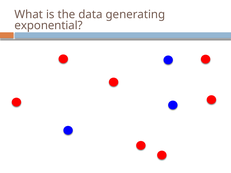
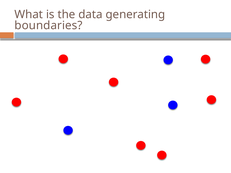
exponential: exponential -> boundaries (48, 26)
